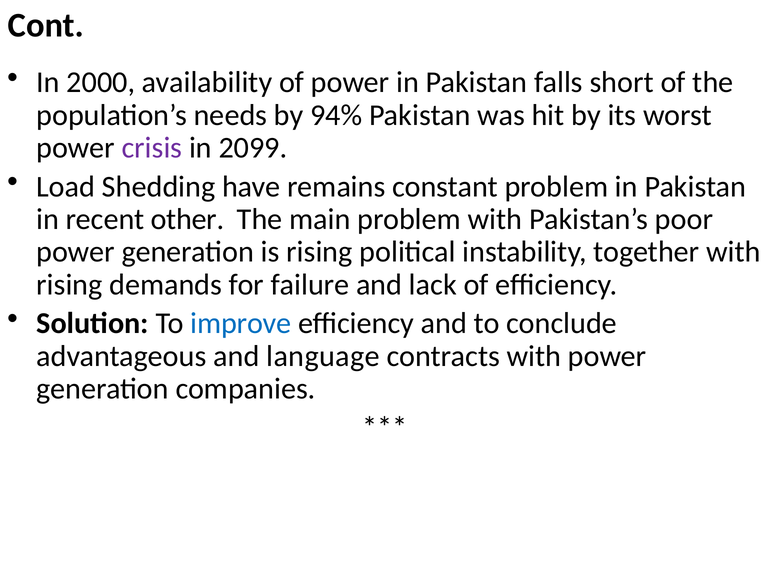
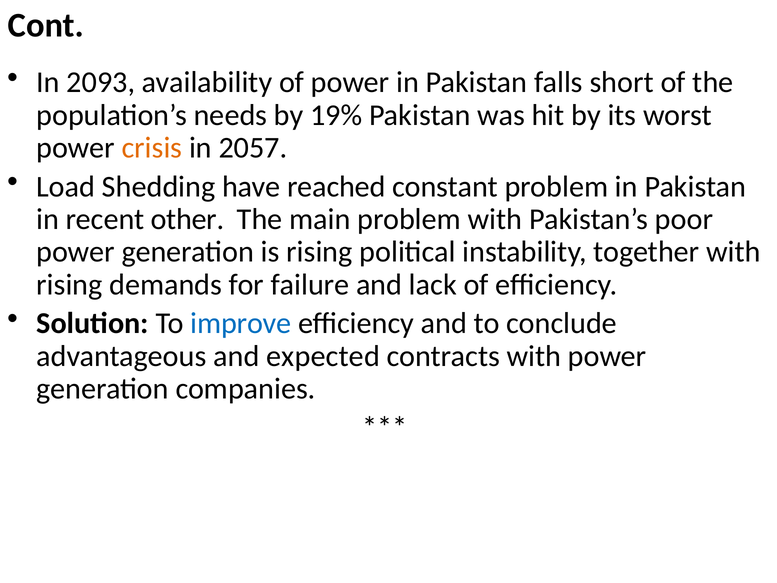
2000: 2000 -> 2093 (101, 82)
94%: 94% -> 19% (336, 115)
crisis colour: purple -> orange (152, 148)
2099: 2099 -> 2057 (253, 148)
remains: remains -> reached (336, 187)
language: language -> expected (323, 356)
